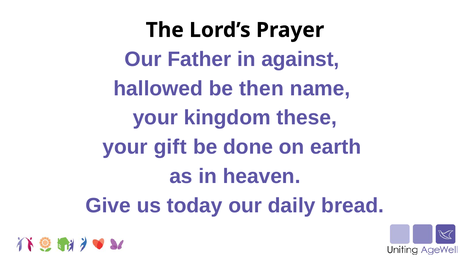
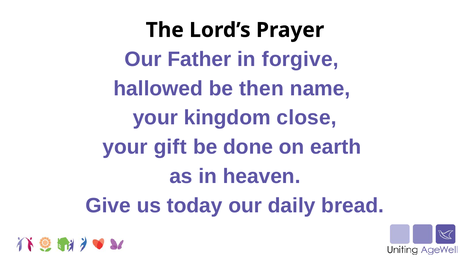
against: against -> forgive (300, 59)
these: these -> close (307, 118)
